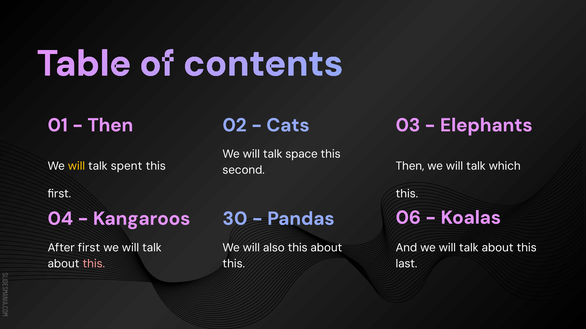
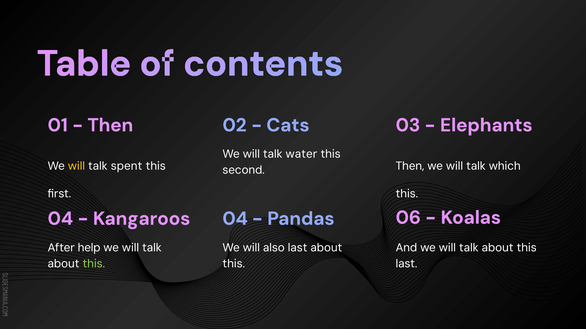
space: space -> water (301, 154)
Kangaroos 30: 30 -> 04 (235, 219)
After first: first -> help (89, 248)
also this: this -> last (298, 248)
this colour: pink -> light green (94, 264)
